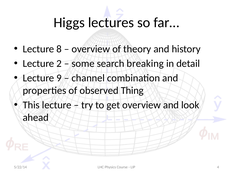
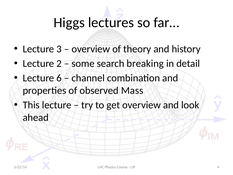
8: 8 -> 3 (59, 49)
9: 9 -> 6 (59, 78)
Thing: Thing -> Mass (132, 90)
